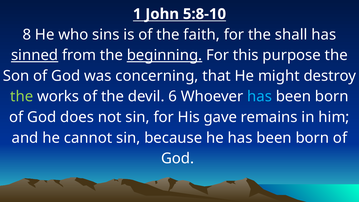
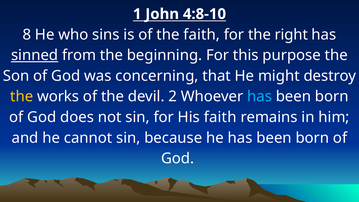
5:8-10: 5:8-10 -> 4:8-10 (204, 14)
shall: shall -> right (291, 35)
beginning underline: present -> none (165, 55)
the colour: light green -> yellow (22, 97)
6: 6 -> 2 (173, 97)
His gave: gave -> faith (220, 117)
